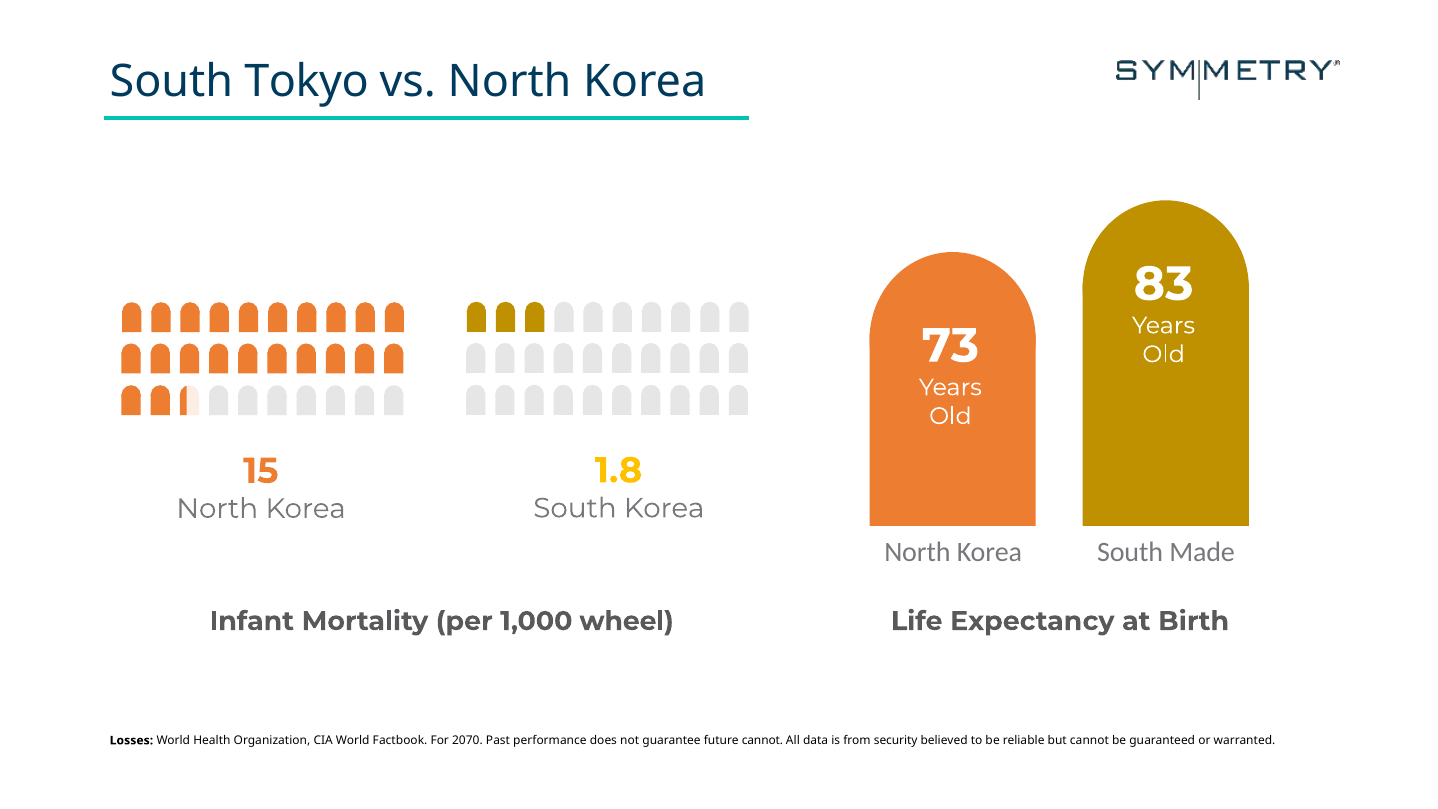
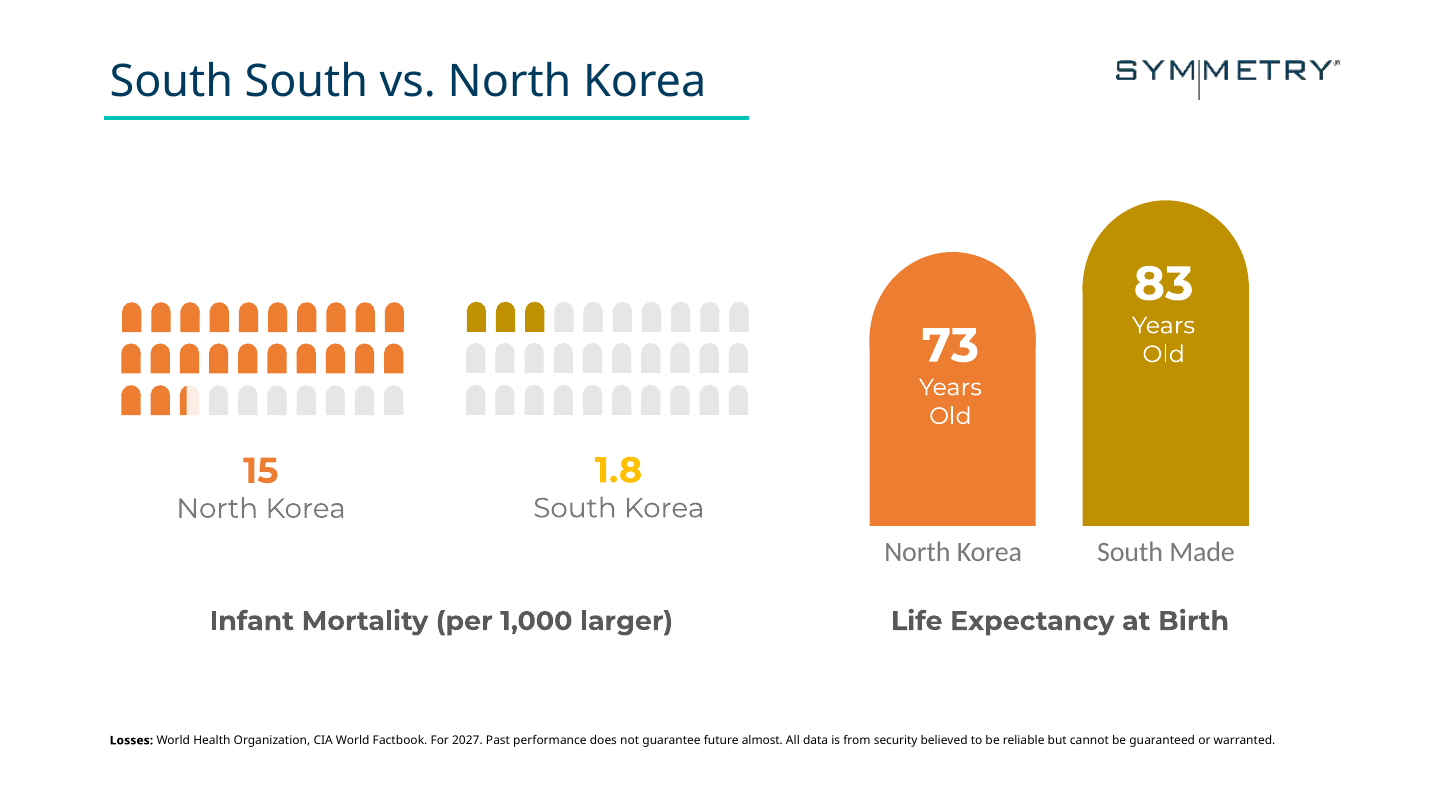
South Tokyo: Tokyo -> South (306, 82)
wheel: wheel -> larger (626, 621)
2070: 2070 -> 2027 (467, 740)
future cannot: cannot -> almost (762, 740)
